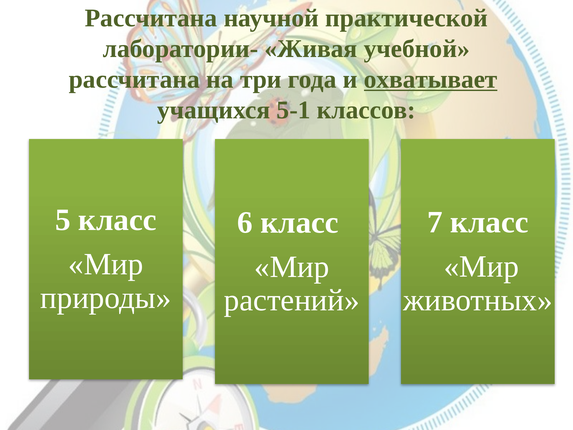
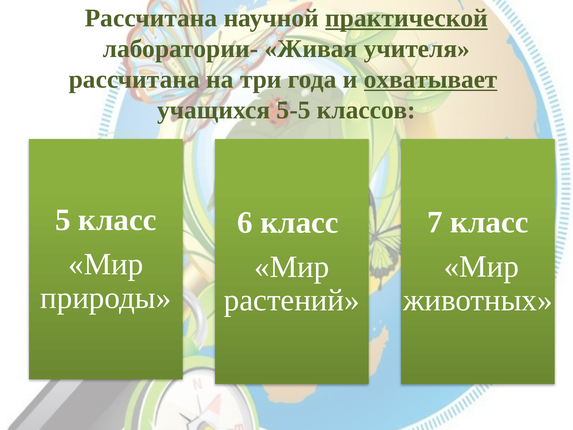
практической underline: none -> present (407, 18)
учебной: учебной -> учителя (417, 49)
5-1: 5-1 -> 5-5 (294, 110)
